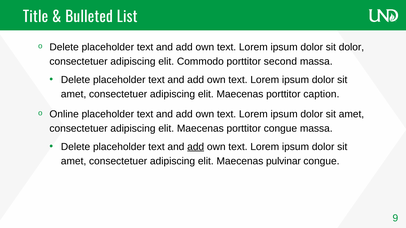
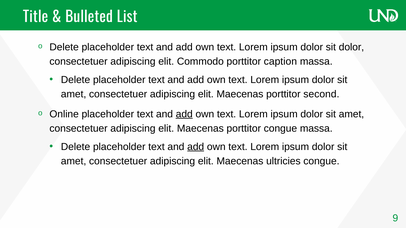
second: second -> caption (280, 62)
caption: caption -> second (321, 94)
add underline: none -> present (184, 114)
pulvinar: pulvinar -> ultricies (283, 161)
